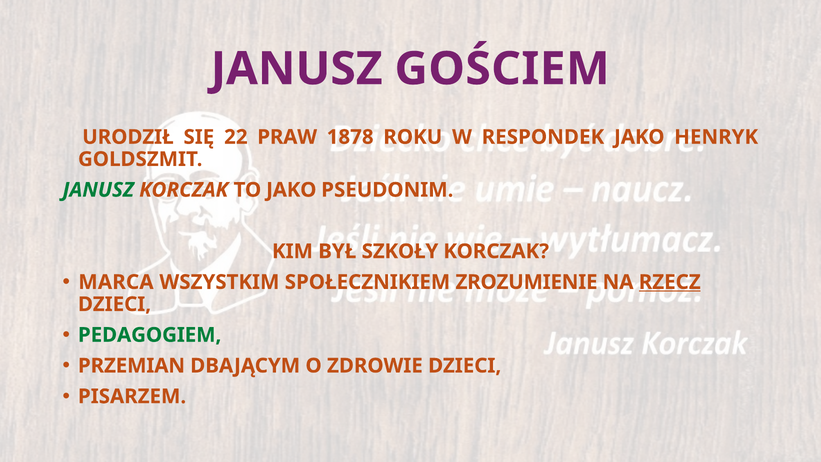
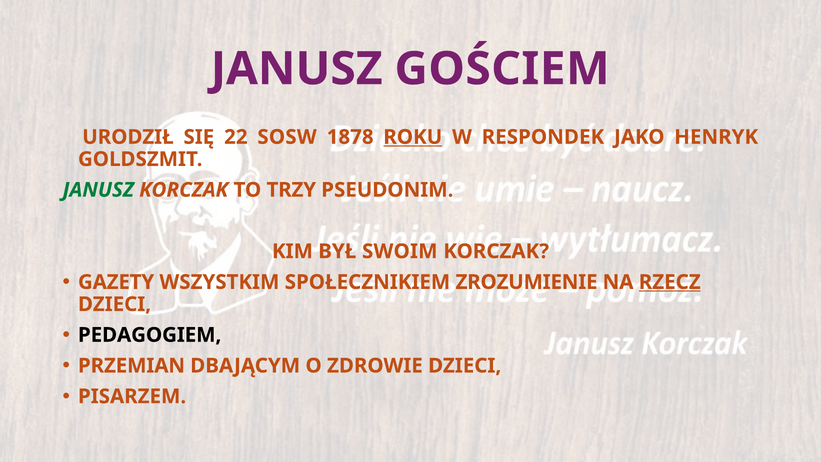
PRAW: PRAW -> SOSW (287, 137)
ROKU underline: none -> present (413, 137)
TO JAKO: JAKO -> TRZY (291, 190)
SZKOŁY: SZKOŁY -> SWOIM (400, 251)
MARCA: MARCA -> GAZETY (116, 282)
PEDAGOGIEM colour: green -> black (150, 335)
